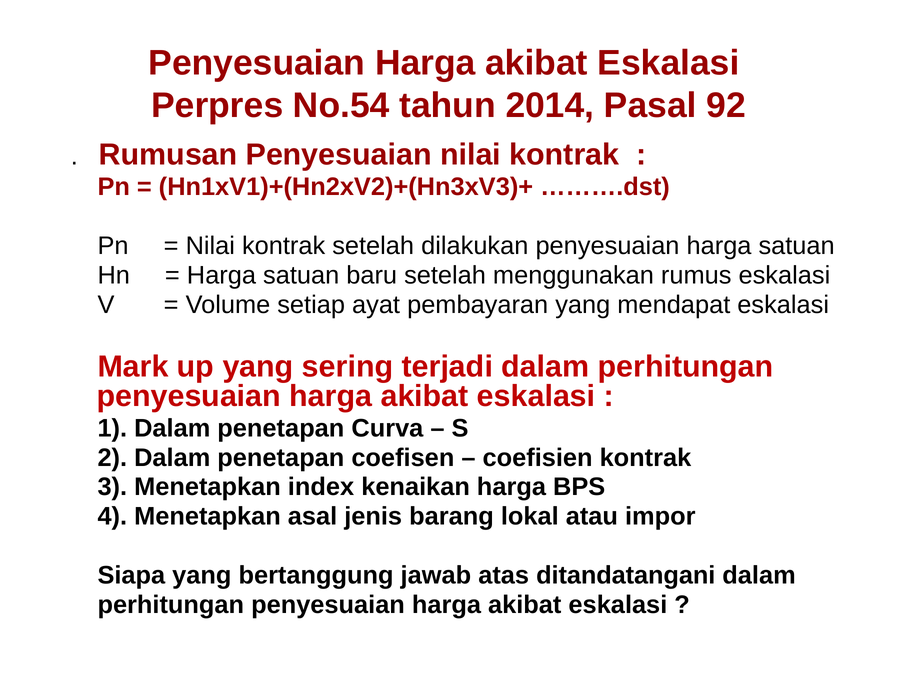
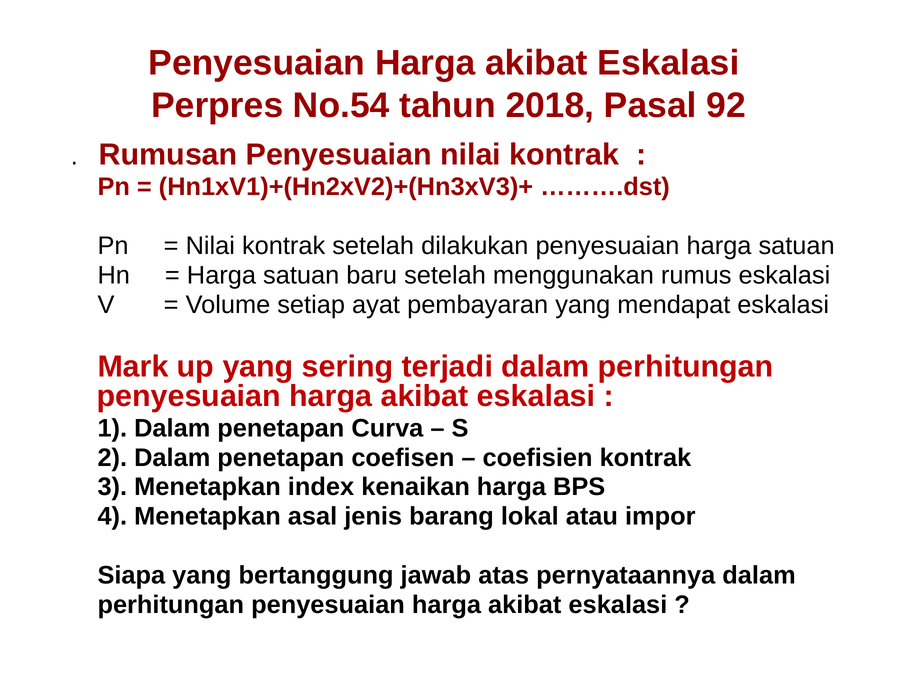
2014: 2014 -> 2018 (550, 106)
ditandatangani: ditandatangani -> pernyataannya (626, 575)
